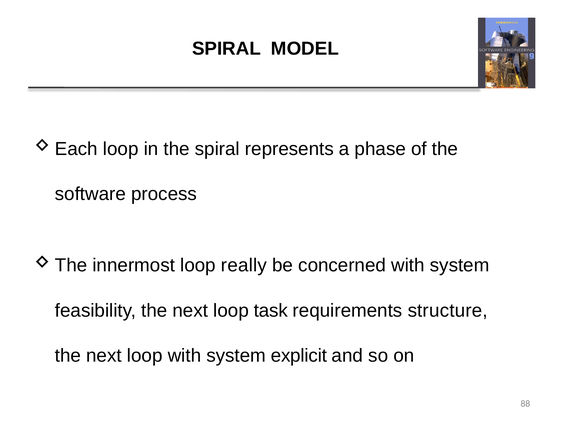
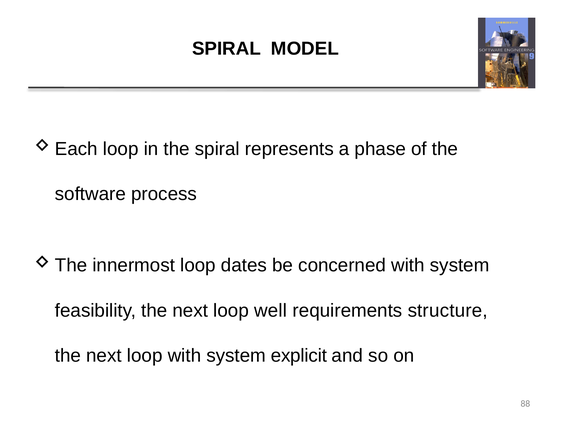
really: really -> dates (244, 265)
task: task -> well (271, 311)
